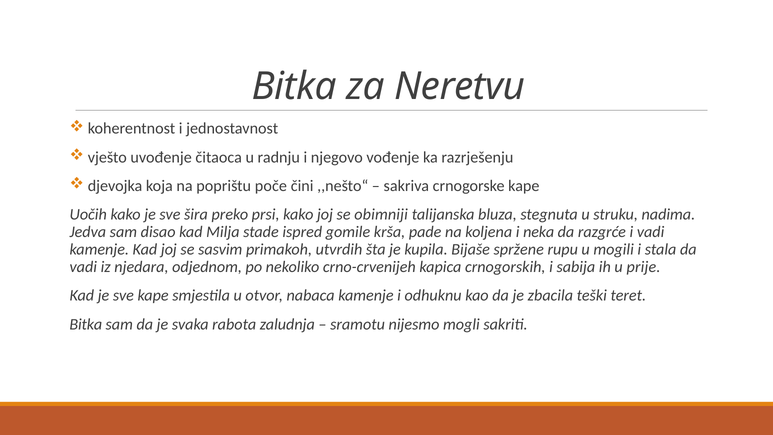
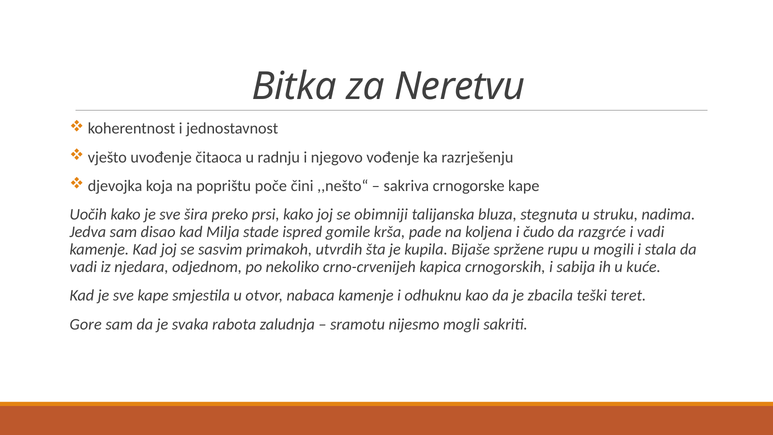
neka: neka -> čudo (539, 232)
prije: prije -> kuće (644, 267)
Bitka: Bitka -> Gore (86, 324)
